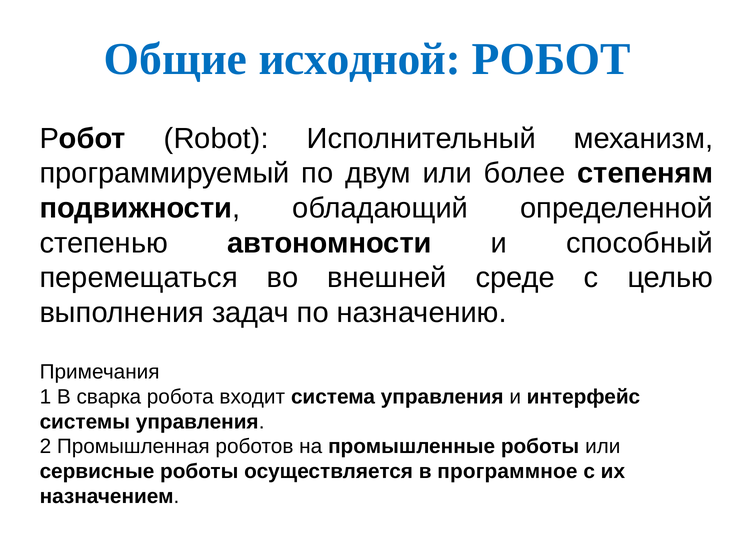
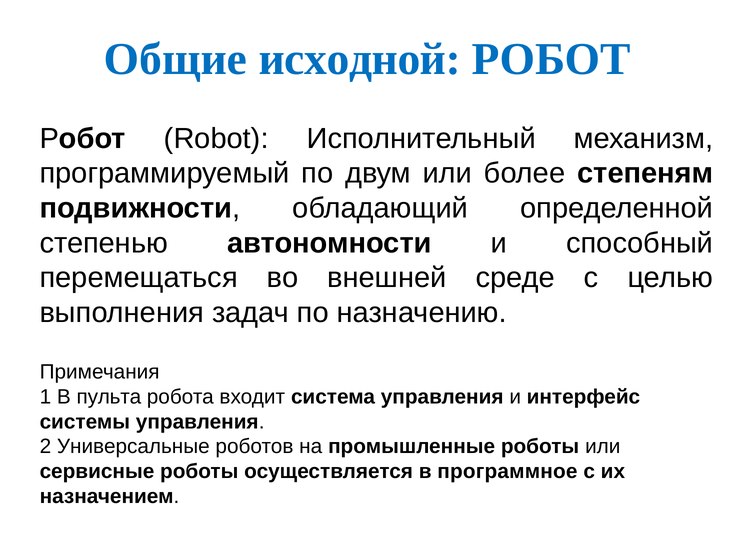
сварка: сварка -> пульта (109, 397)
Промышленная: Промышленная -> Универсальные (133, 447)
